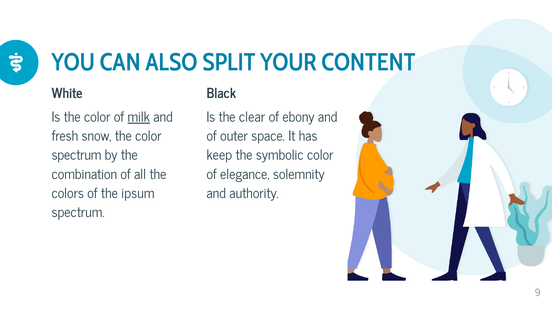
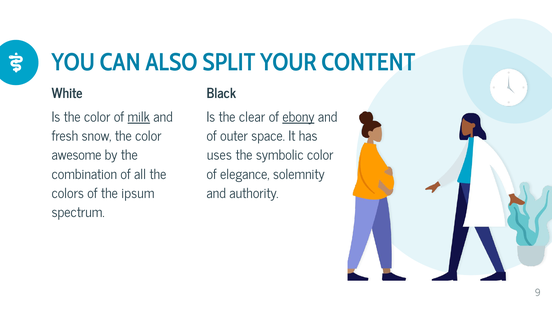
ebony underline: none -> present (298, 117)
spectrum: spectrum -> awesome (77, 155)
keep: keep -> uses (219, 155)
